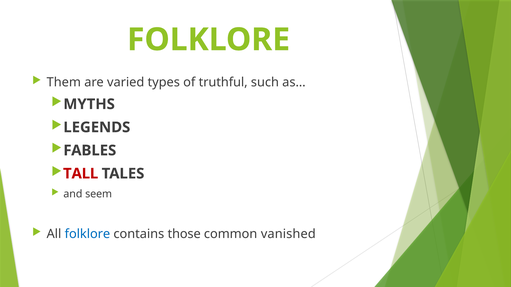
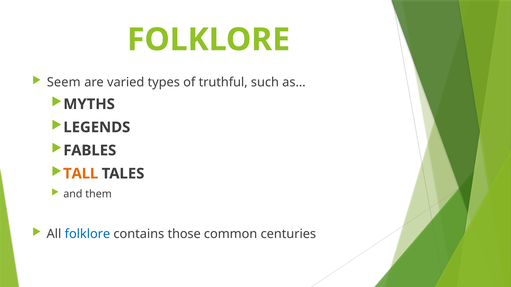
Them: Them -> Seem (64, 82)
TALL colour: red -> orange (81, 174)
seem: seem -> them (99, 194)
vanished: vanished -> centuries (288, 234)
